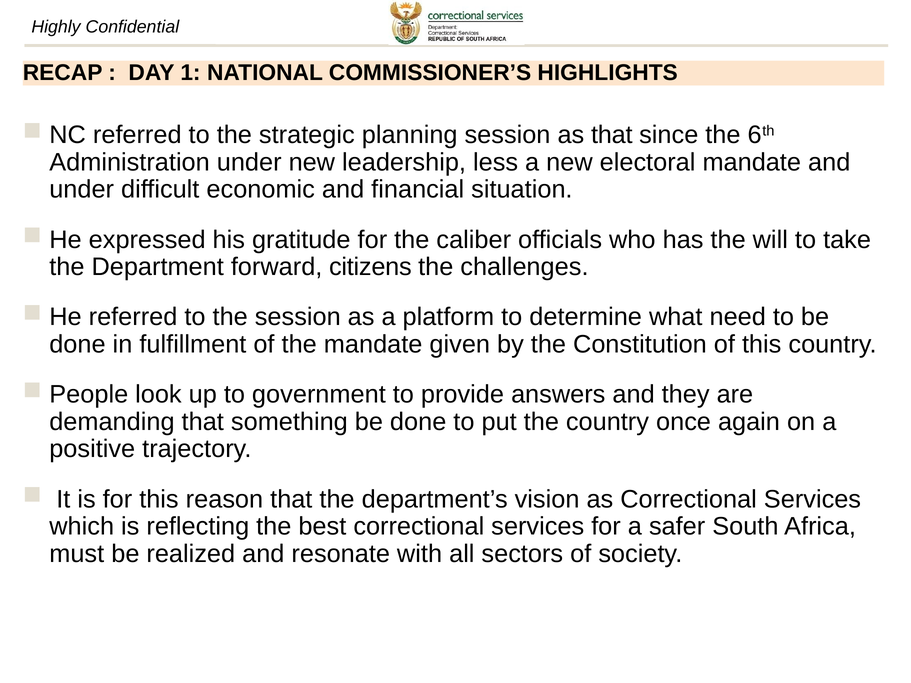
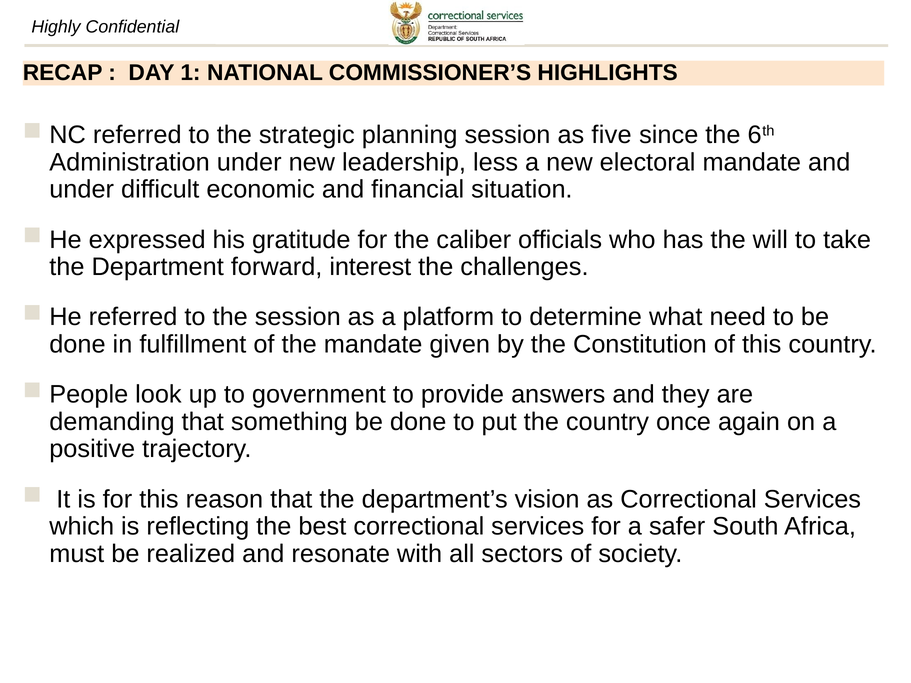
as that: that -> five (612, 135)
citizens: citizens -> interest (370, 267)
